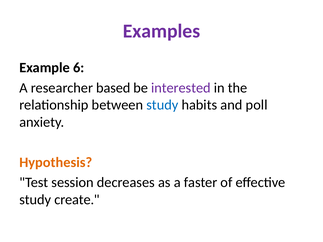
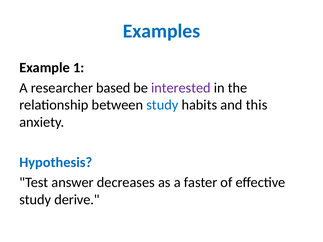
Examples colour: purple -> blue (161, 31)
6: 6 -> 1 (79, 68)
poll: poll -> this (257, 105)
Hypothesis colour: orange -> blue (56, 163)
session: session -> answer (73, 183)
create: create -> derive (77, 200)
